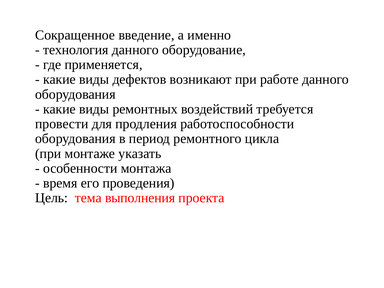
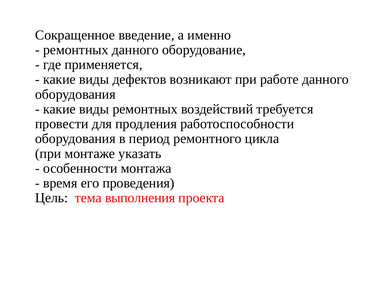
технология: технология -> ремонтных (76, 50)
